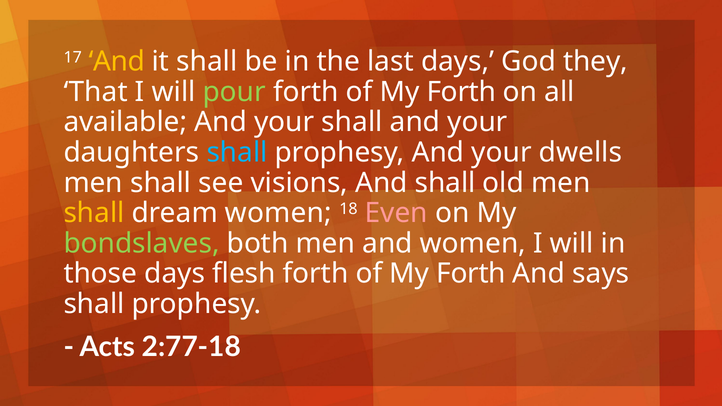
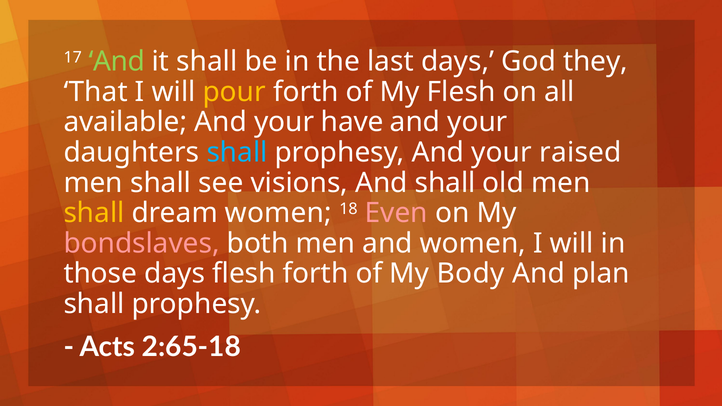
And colour: yellow -> light green (117, 62)
pour colour: light green -> yellow (234, 92)
Forth: Forth -> Flesh (461, 92)
your shall: shall -> have (352, 122)
dwells: dwells -> raised (580, 153)
bondslaves colour: light green -> pink (142, 243)
Forth: Forth -> Body (471, 274)
says: says -> plan (601, 274)
2:77-18: 2:77-18 -> 2:65-18 (191, 347)
